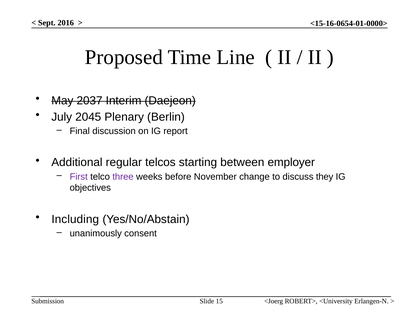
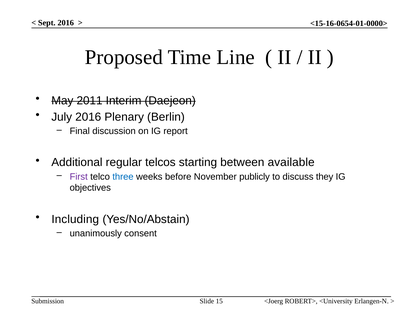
2037: 2037 -> 2011 (90, 101)
July 2045: 2045 -> 2016 (88, 117)
employer: employer -> available (291, 163)
three colour: purple -> blue (123, 177)
change: change -> publicly (255, 177)
